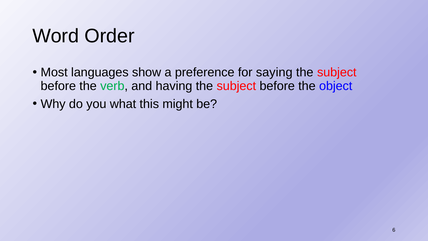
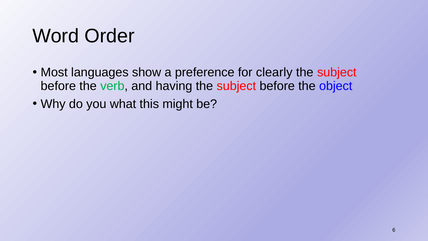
saying: saying -> clearly (274, 72)
